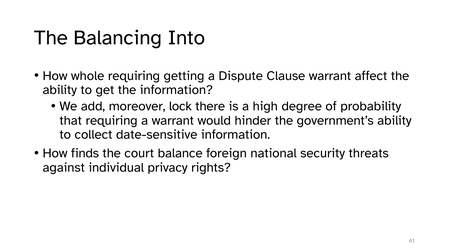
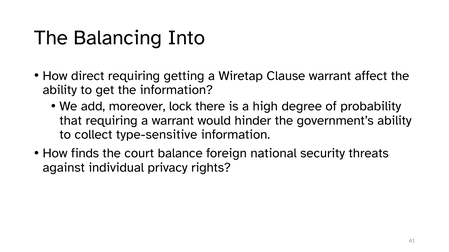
whole: whole -> direct (88, 76)
Dispute: Dispute -> Wiretap (241, 76)
date-sensitive: date-sensitive -> type-sensitive (157, 135)
